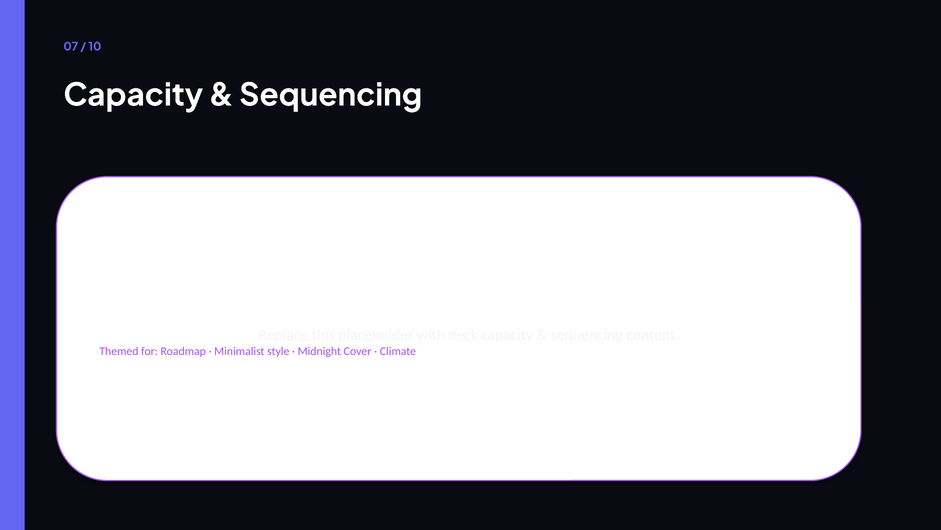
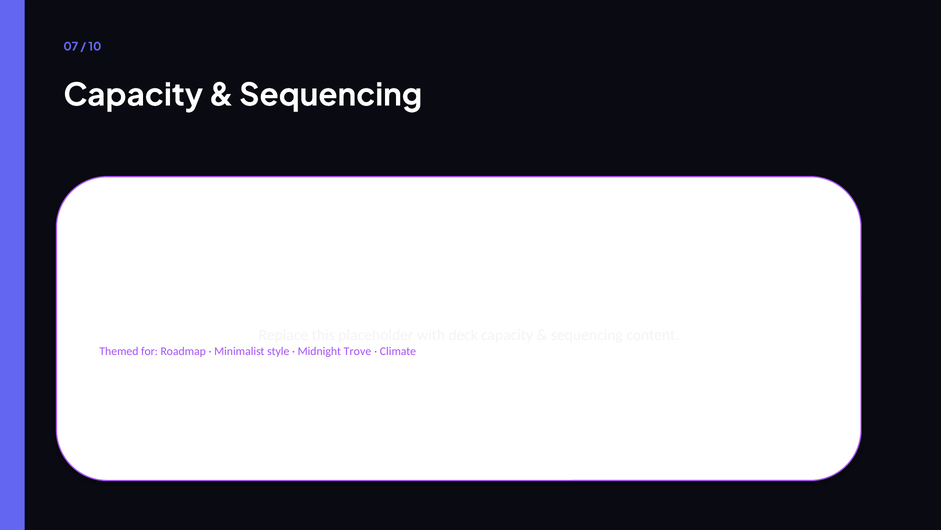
Cover: Cover -> Trove (357, 351)
